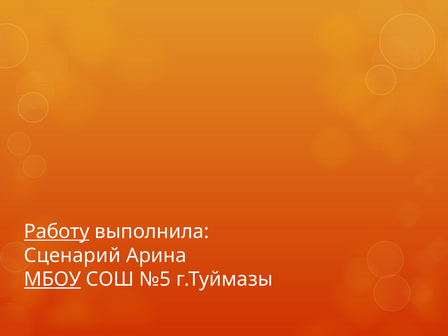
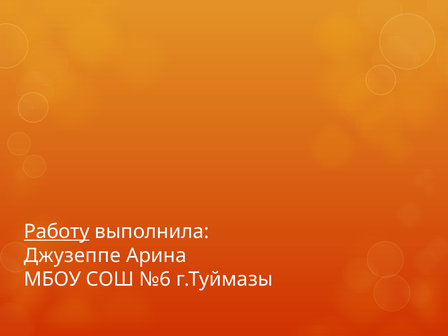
Сценарий: Сценарий -> Джузеппе (72, 256)
МБОУ underline: present -> none (52, 279)
№5: №5 -> №6 (155, 279)
